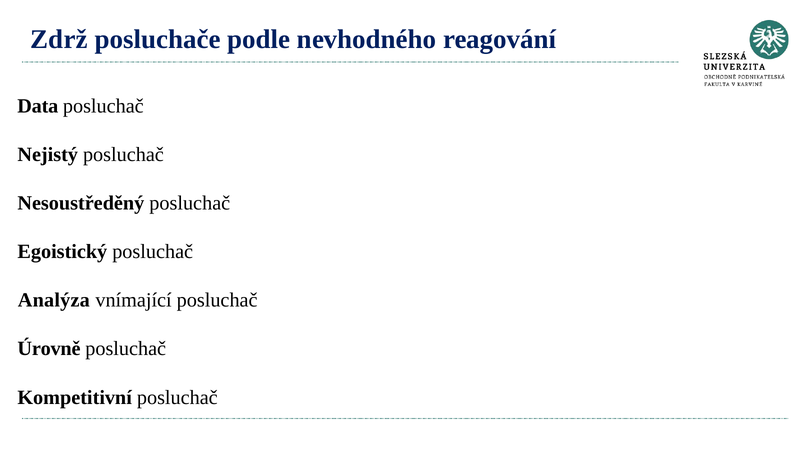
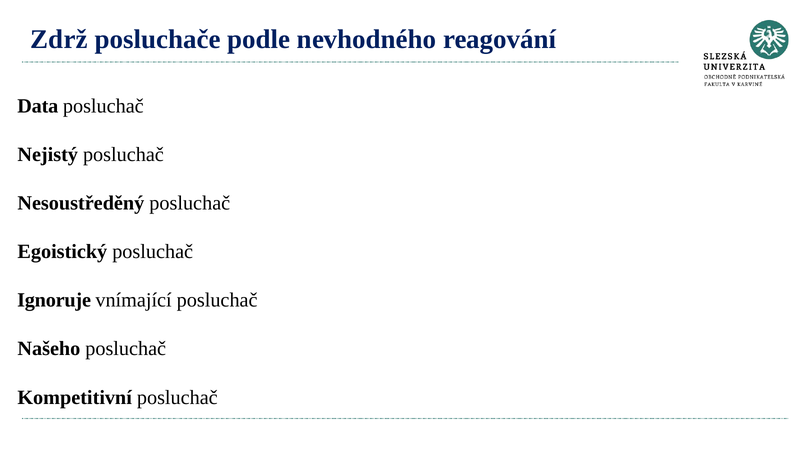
Analýza: Analýza -> Ignoruje (54, 300)
Úrovně: Úrovně -> Našeho (49, 349)
